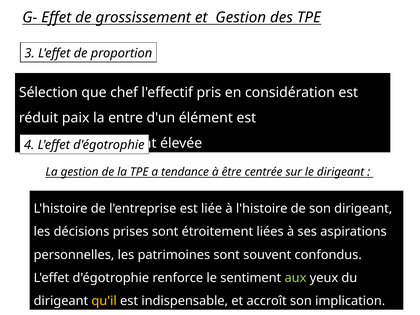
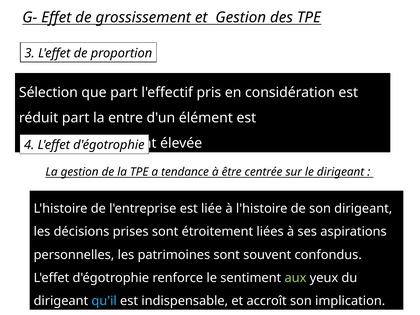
que chef: chef -> part (124, 93)
réduit paix: paix -> part (76, 118)
qu'il colour: yellow -> light blue (104, 301)
